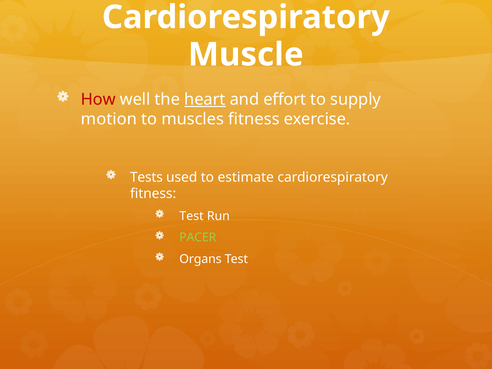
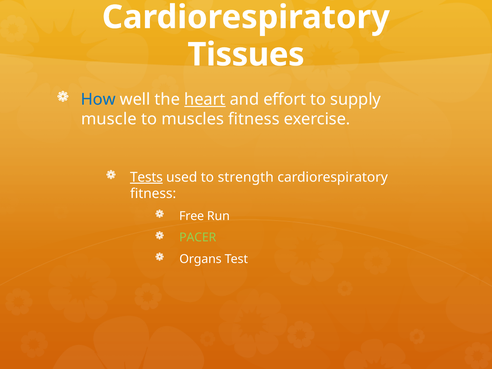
Muscle: Muscle -> Tissues (246, 55)
How colour: red -> blue (98, 100)
motion: motion -> muscle (109, 119)
Tests underline: none -> present (146, 177)
estimate: estimate -> strength (246, 177)
Test: Test -> Free (192, 216)
